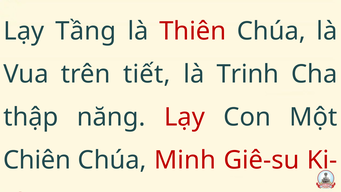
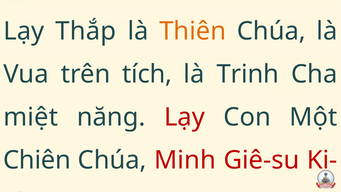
Tầng: Tầng -> Thắp (86, 31)
Thiên colour: red -> orange (193, 31)
tiết: tiết -> tích (147, 74)
thập: thập -> miệt (31, 117)
